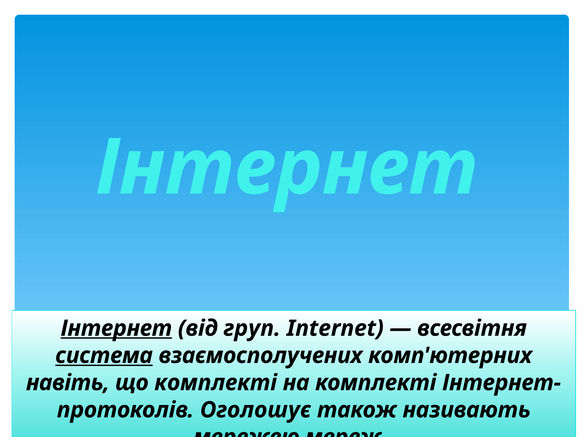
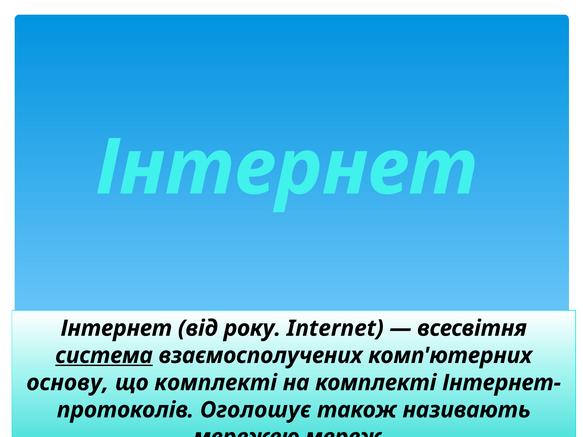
Інтернет underline: present -> none (116, 328)
груп: груп -> року (252, 328)
навіть: навіть -> основу (68, 383)
